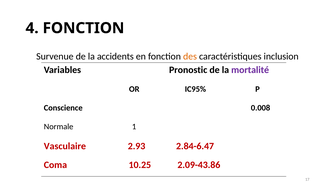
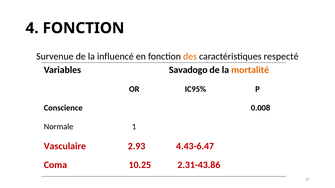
accidents: accidents -> influencé (115, 57)
inclusion: inclusion -> respecté (281, 57)
Pronostic: Pronostic -> Savadogo (188, 70)
mortalité colour: purple -> orange (250, 70)
2.84-6.47: 2.84-6.47 -> 4.43-6.47 (195, 147)
2.09-43.86: 2.09-43.86 -> 2.31-43.86 (199, 165)
